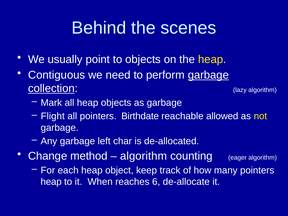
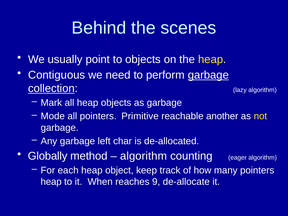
Flight: Flight -> Mode (53, 116)
Birthdate: Birthdate -> Primitive (140, 116)
allowed: allowed -> another (222, 116)
Change: Change -> Globally (48, 156)
6: 6 -> 9 (156, 182)
